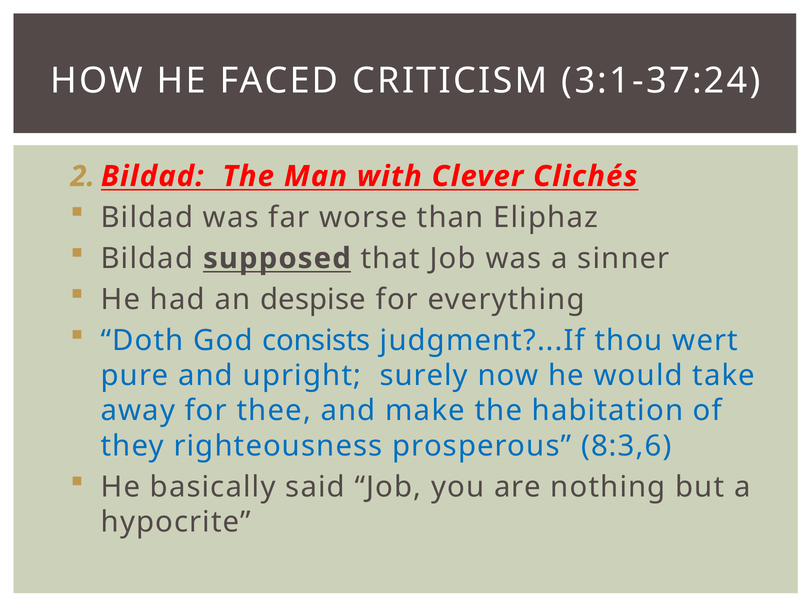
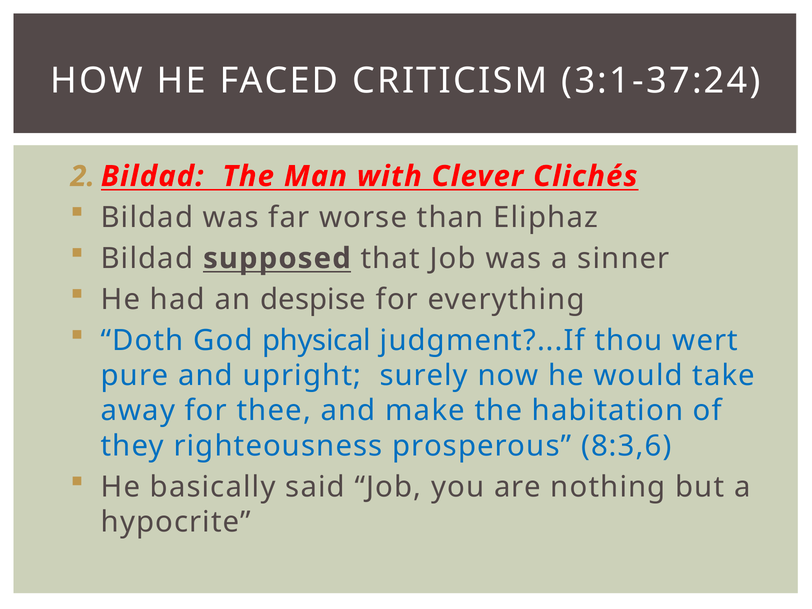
consists: consists -> physical (316, 340)
